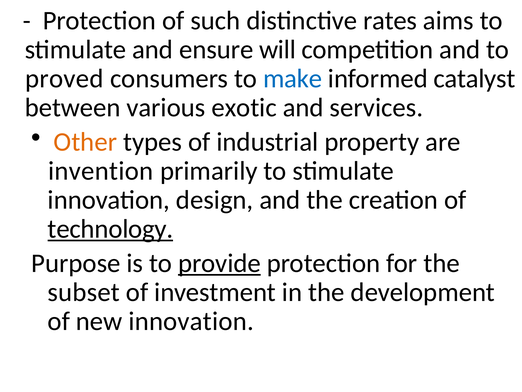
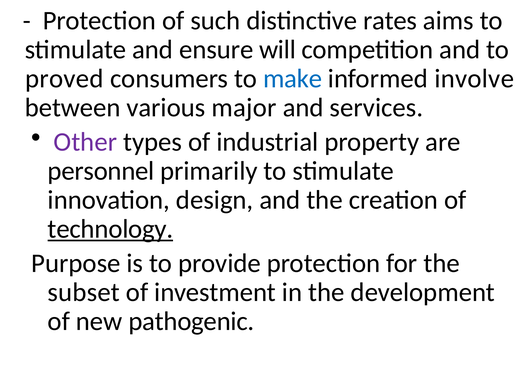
catalyst: catalyst -> involve (474, 78)
exotic: exotic -> major (244, 107)
Other colour: orange -> purple (85, 142)
invention: invention -> personnel (101, 171)
provide underline: present -> none (219, 263)
new innovation: innovation -> pathogenic (191, 321)
